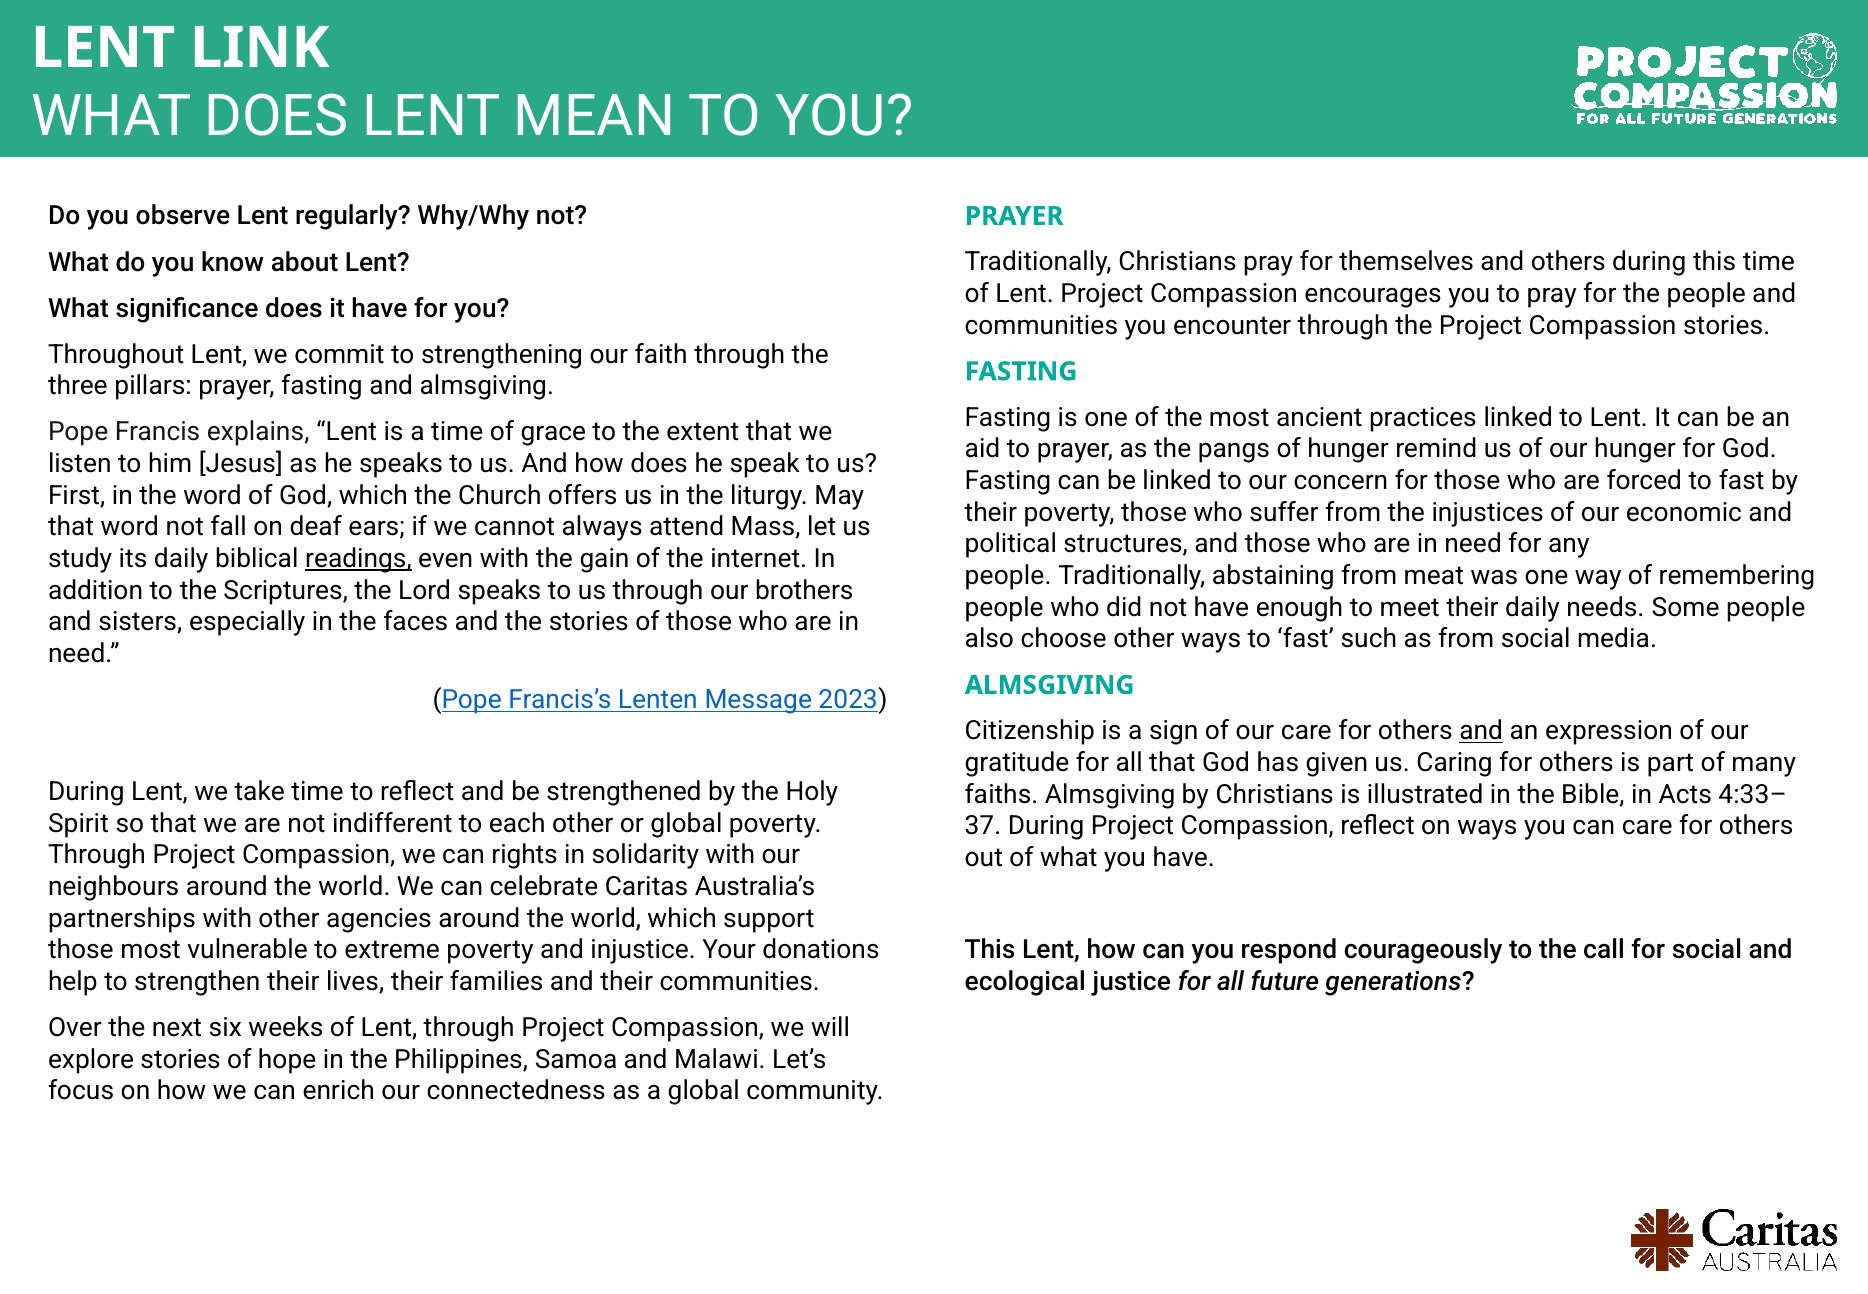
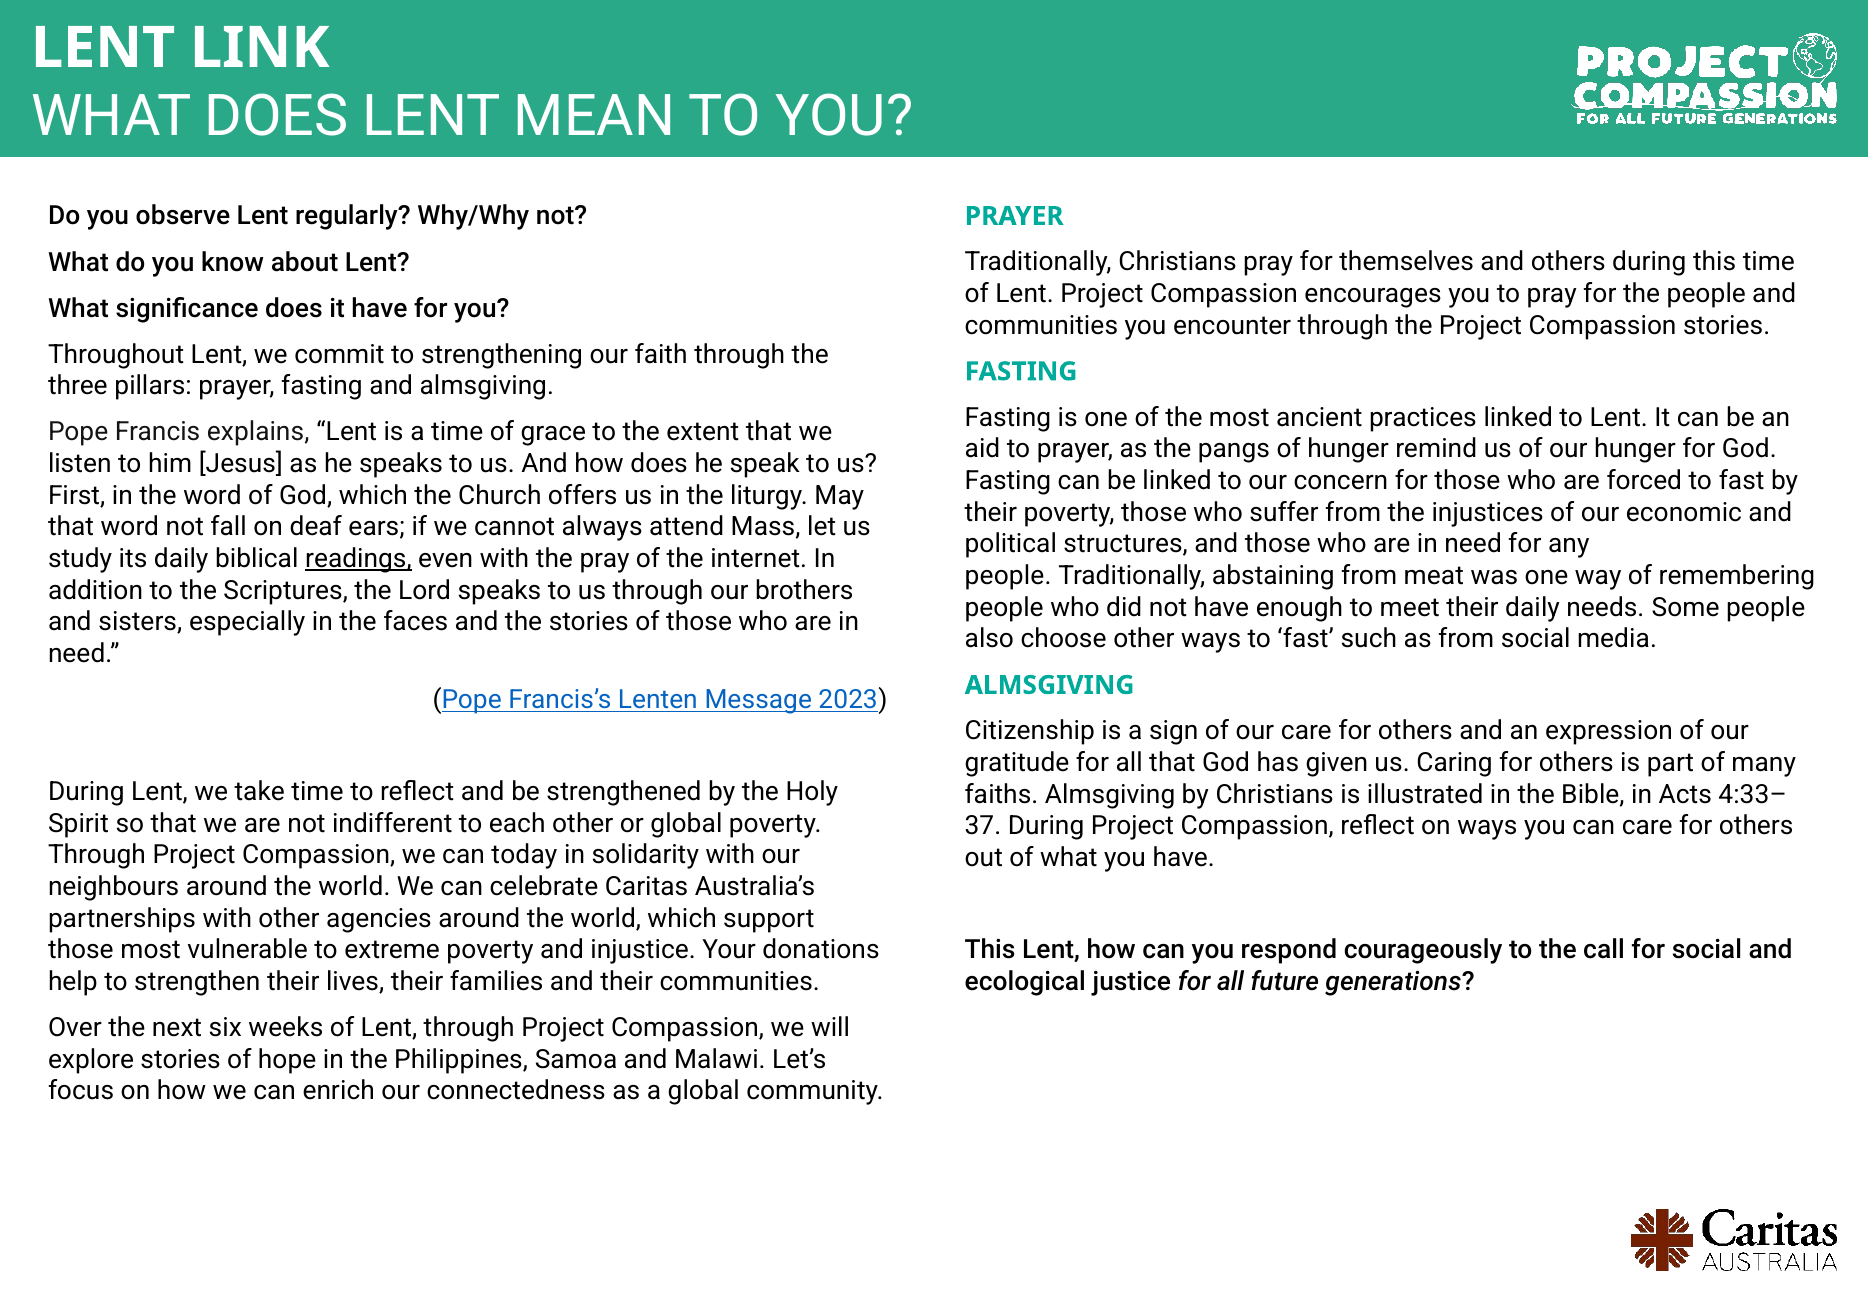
the gain: gain -> pray (605, 558)
and underline: present -> none (1481, 731)
rights: rights -> today (524, 855)
